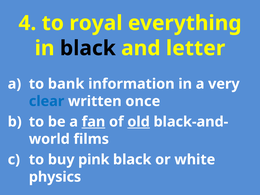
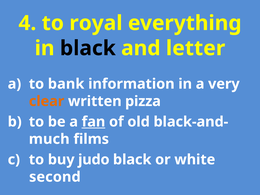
clear colour: blue -> orange (47, 101)
once: once -> pizza (143, 101)
old underline: present -> none (139, 122)
world: world -> much (49, 139)
pink: pink -> judo (94, 160)
physics: physics -> second (55, 177)
